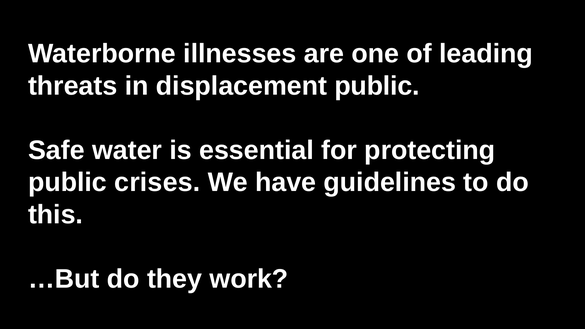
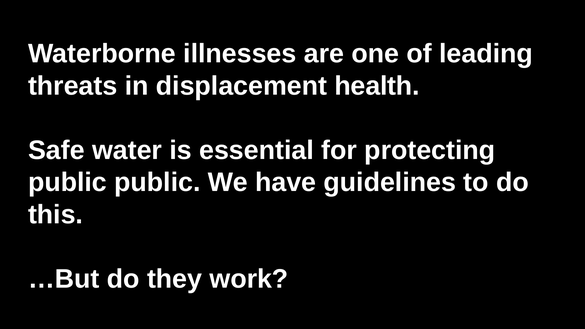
displacement public: public -> health (377, 86)
public crises: crises -> public (157, 182)
